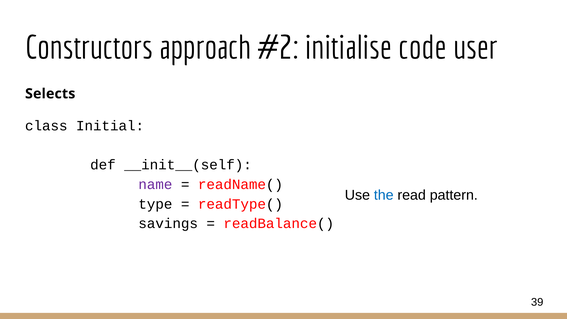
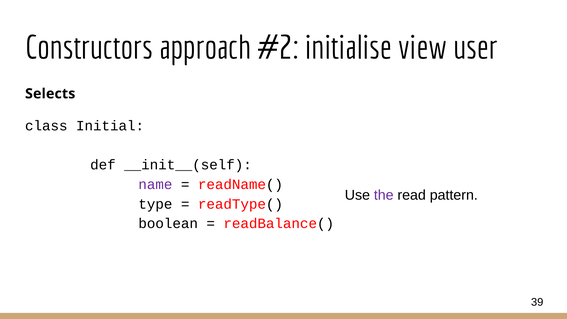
code: code -> view (422, 48)
the colour: blue -> purple (384, 195)
savings: savings -> boolean (168, 224)
